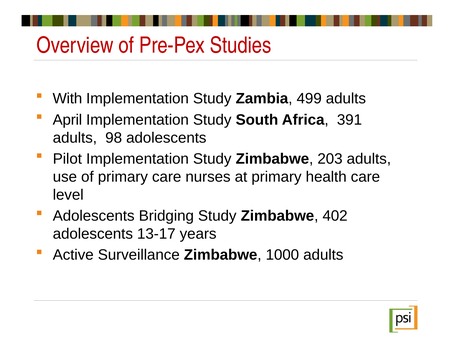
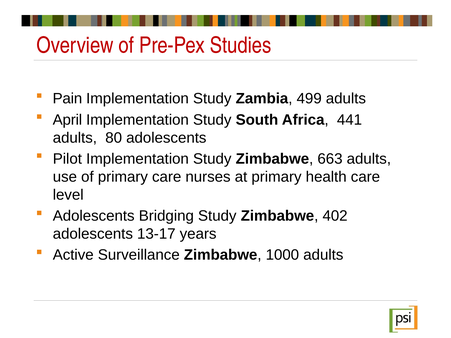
With: With -> Pain (67, 99)
391: 391 -> 441 (350, 120)
98: 98 -> 80 (114, 138)
203: 203 -> 663 (330, 159)
